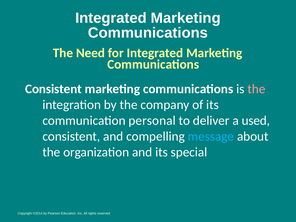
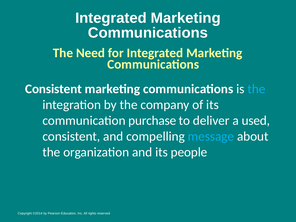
the colour: pink -> light blue (256, 89)
personal: personal -> purchase (152, 120)
special: special -> people (189, 152)
